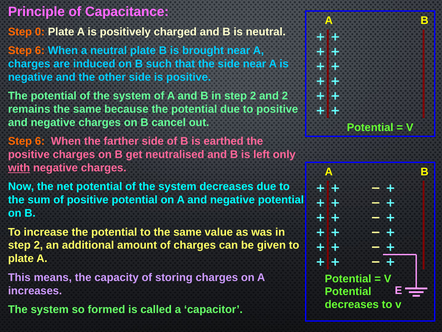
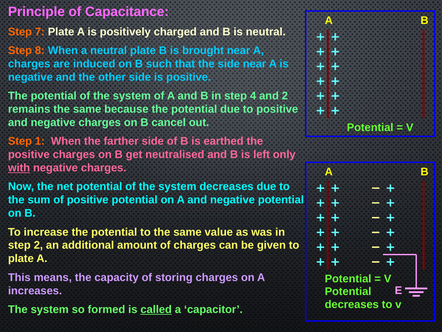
0: 0 -> 7 (40, 32)
6: 6 -> 8 (40, 50)
B in step 2: 2 -> 4 (253, 96)
6: 6 -> 1 (40, 141)
called underline: none -> present (156, 309)
